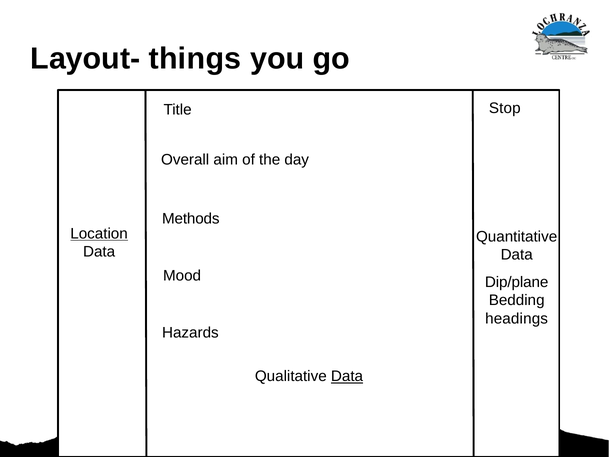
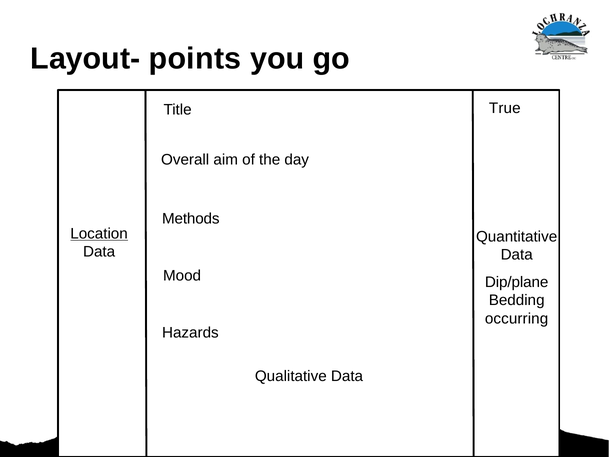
things: things -> points (195, 58)
Stop: Stop -> True (505, 108)
headings: headings -> occurring (517, 318)
Data underline: present -> none (347, 376)
